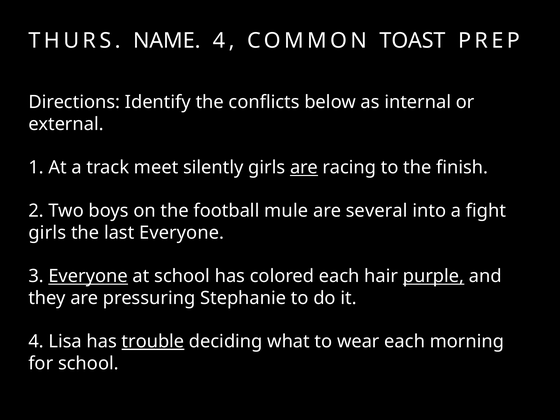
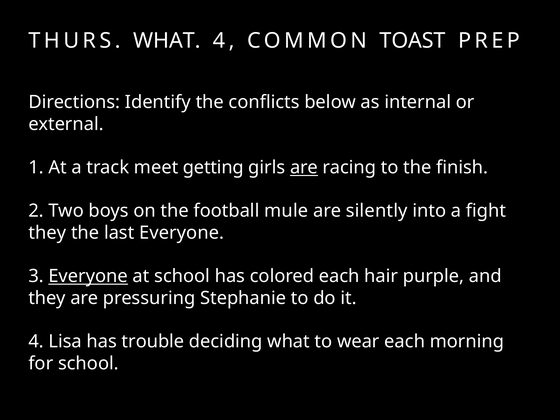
THURS NAME: NAME -> WHAT (167, 41)
silently: silently -> getting (213, 168)
several: several -> silently (377, 211)
girls: girls -> they (47, 233)
purple underline: present -> none (434, 276)
trouble underline: present -> none (153, 341)
